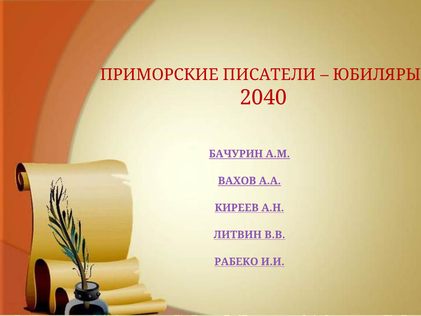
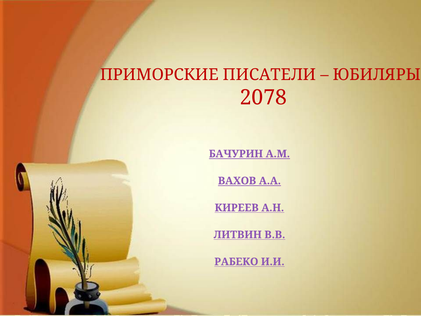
2040: 2040 -> 2078 (263, 98)
